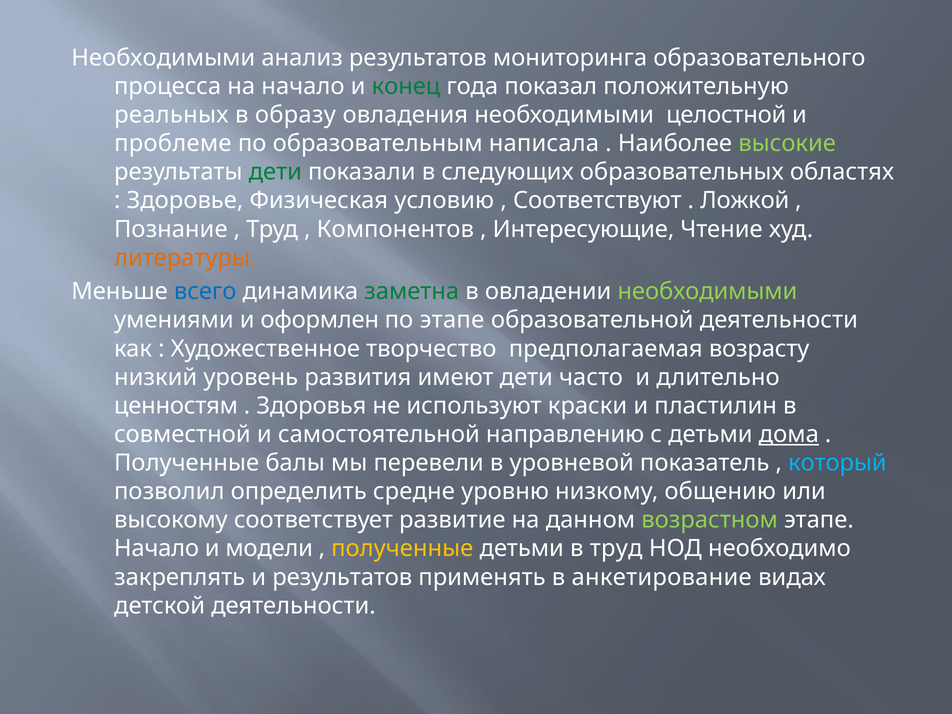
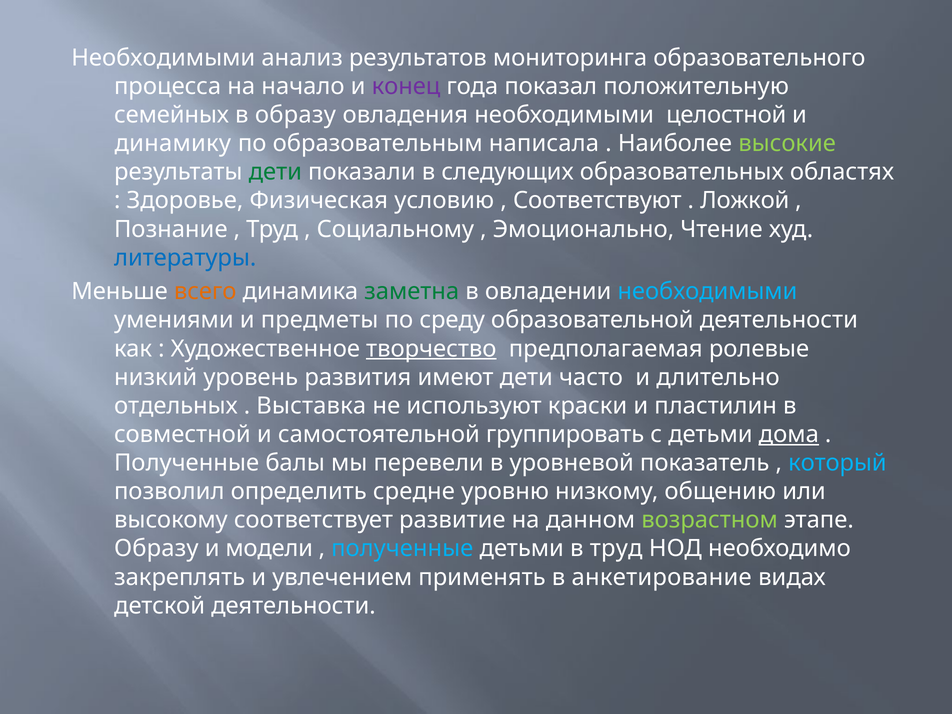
конец colour: green -> purple (406, 86)
реальных: реальных -> семейных (172, 115)
проблеме: проблеме -> динамику (173, 143)
Компонентов: Компонентов -> Социальному (395, 229)
Интересующие: Интересующие -> Эмоционально (583, 229)
литературы colour: orange -> blue (185, 258)
всего colour: blue -> orange (205, 292)
необходимыми colour: light green -> light blue (707, 292)
оформлен: оформлен -> предметы (320, 320)
по этапе: этапе -> среду (452, 320)
творчество underline: none -> present (431, 349)
возрасту: возрасту -> ролевые (759, 349)
ценностям: ценностям -> отдельных (176, 406)
Здоровья: Здоровья -> Выставка (311, 406)
направлению: направлению -> группировать (565, 434)
Начало: Начало -> Образу (156, 549)
полученные colour: yellow -> light blue (402, 549)
и результатов: результатов -> увлечением (342, 577)
